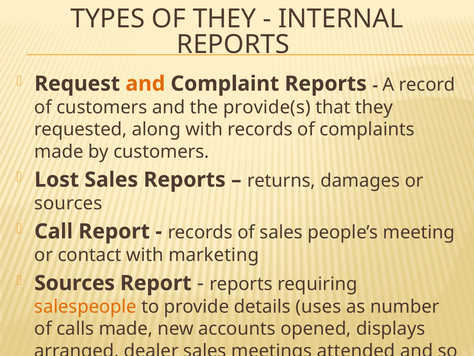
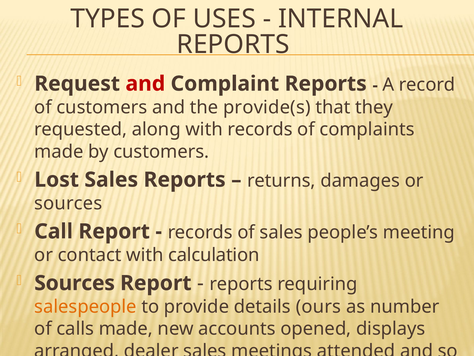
OF THEY: THEY -> USES (224, 19)
and colour: orange -> red (145, 84)
marketing: marketing -> calculation (214, 255)
uses: uses -> ours (318, 306)
